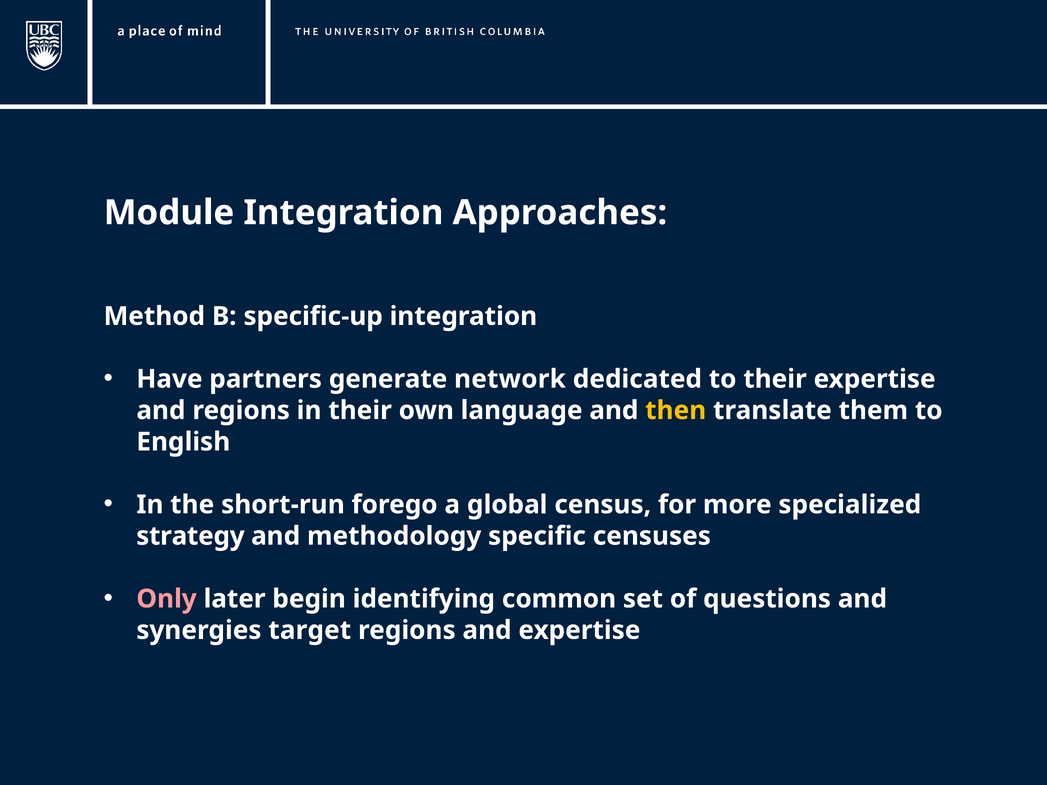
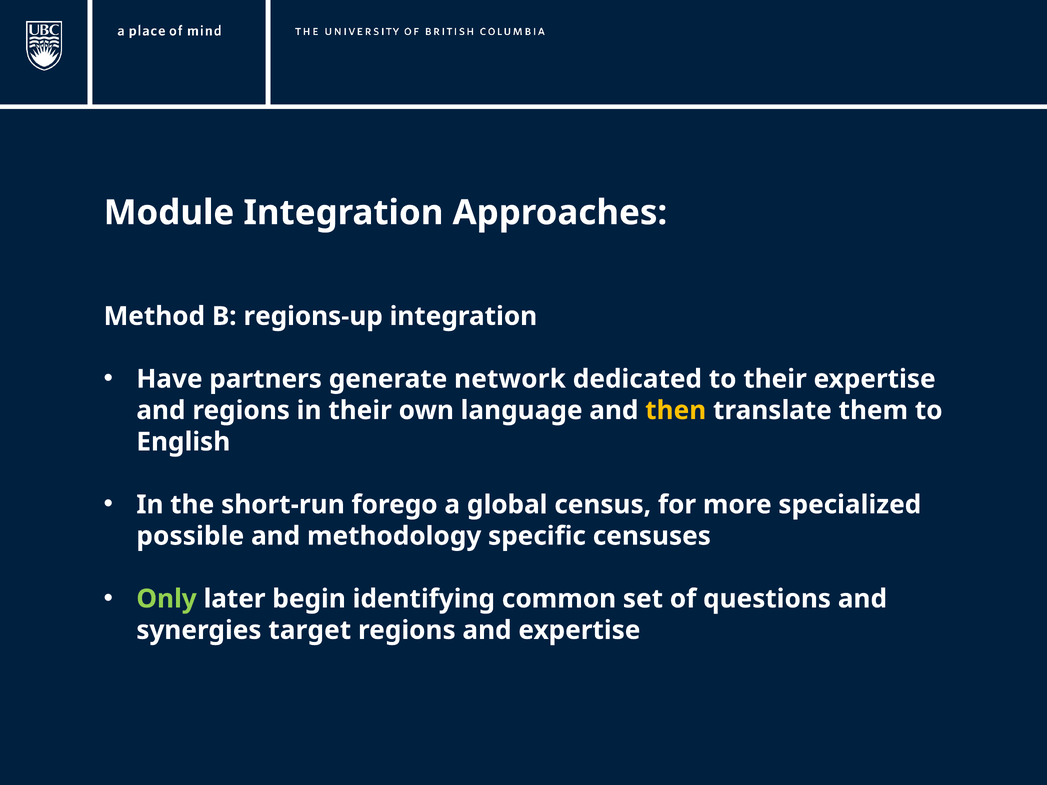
specific-up: specific-up -> regions-up (313, 316)
strategy: strategy -> possible (190, 536)
Only colour: pink -> light green (167, 599)
